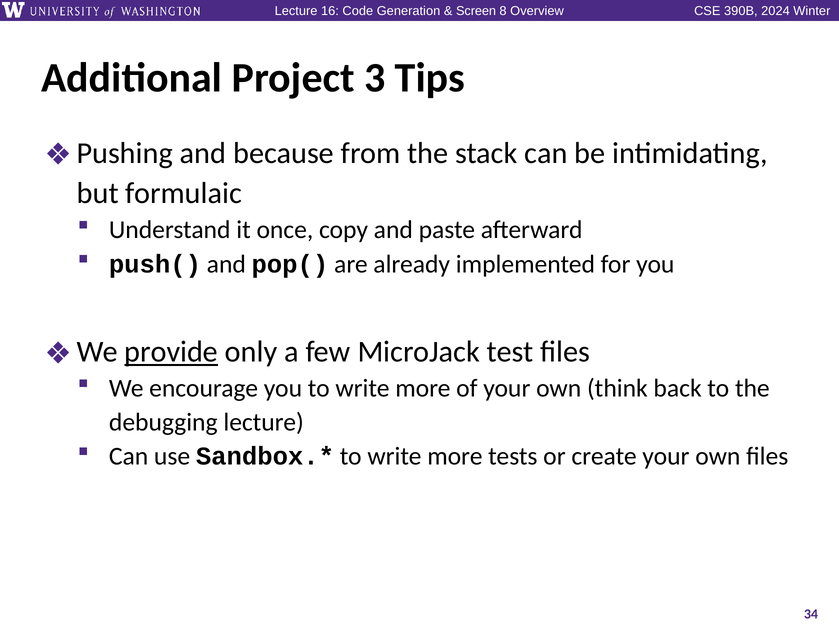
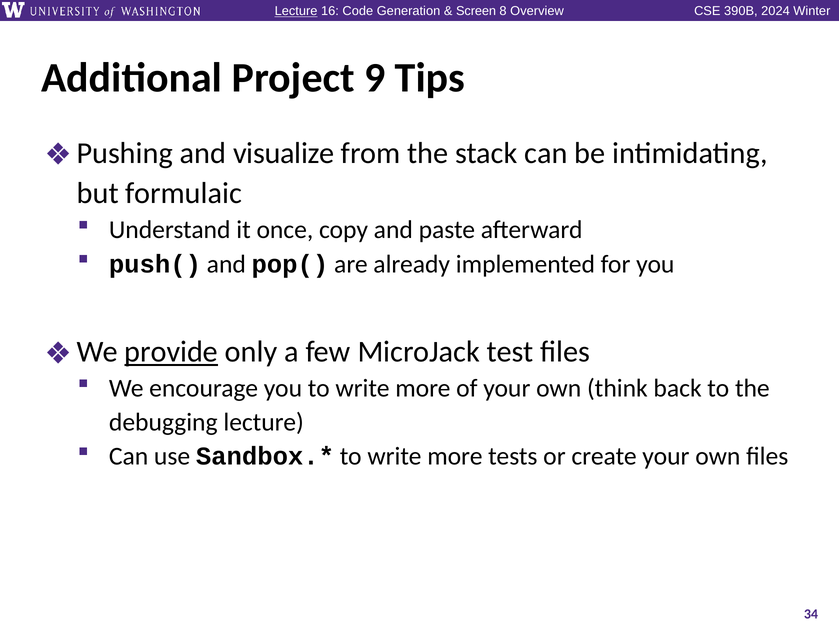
Lecture underline: none -> present (296, 11)
3: 3 -> 9 (375, 78)
because: because -> visualize (284, 153)
